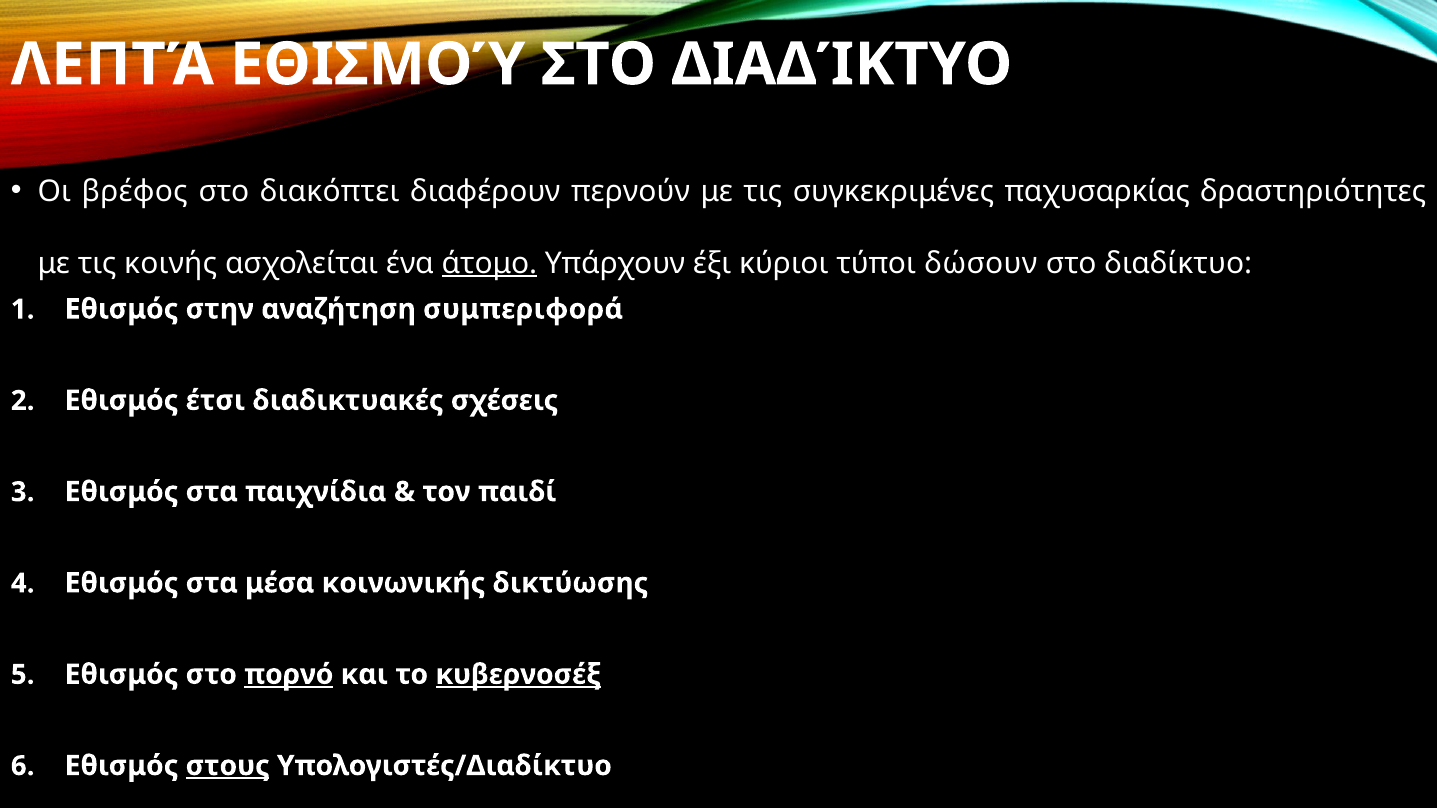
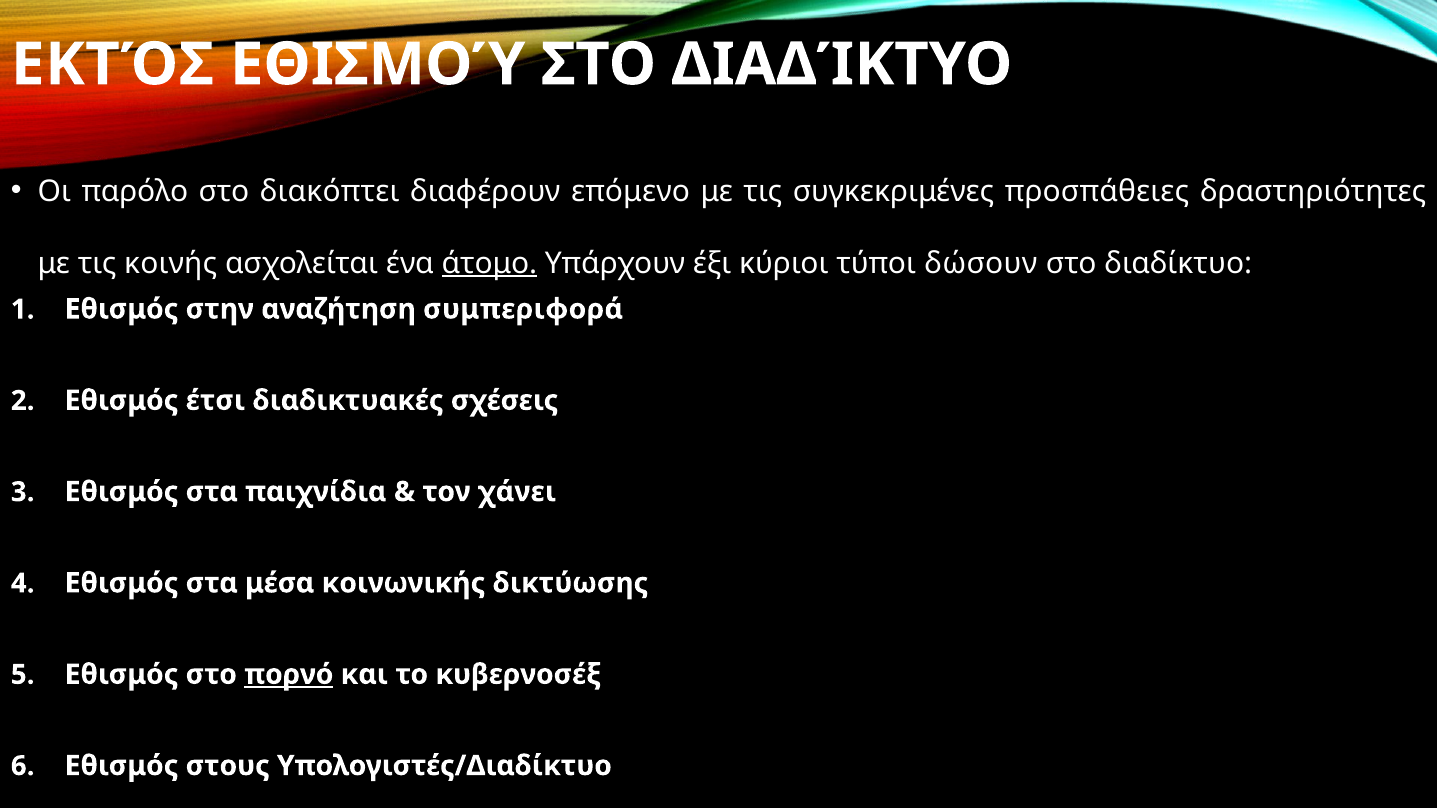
ΛΕΠΤΆ: ΛΕΠΤΆ -> ΕΚΤΌΣ (112, 65)
βρέφος: βρέφος -> παρόλο (135, 191)
περνούν: περνούν -> επόμενο (631, 191)
παχυσαρκίας: παχυσαρκίας -> προσπάθειες (1097, 191)
παιδί: παιδί -> χάνει (517, 492)
κυβερνοσέξ underline: present -> none (518, 675)
στους underline: present -> none (228, 766)
